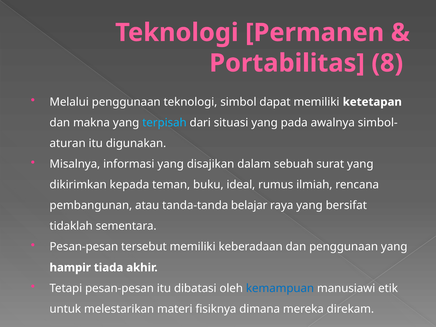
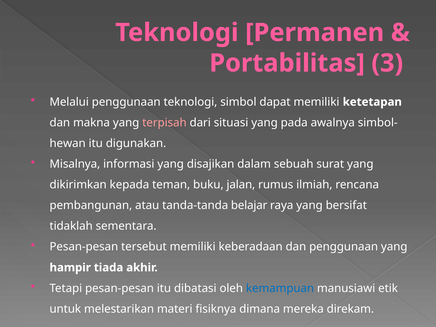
8: 8 -> 3 (387, 63)
terpisah colour: light blue -> pink (164, 123)
aturan: aturan -> hewan (68, 143)
ideal: ideal -> jalan (241, 185)
